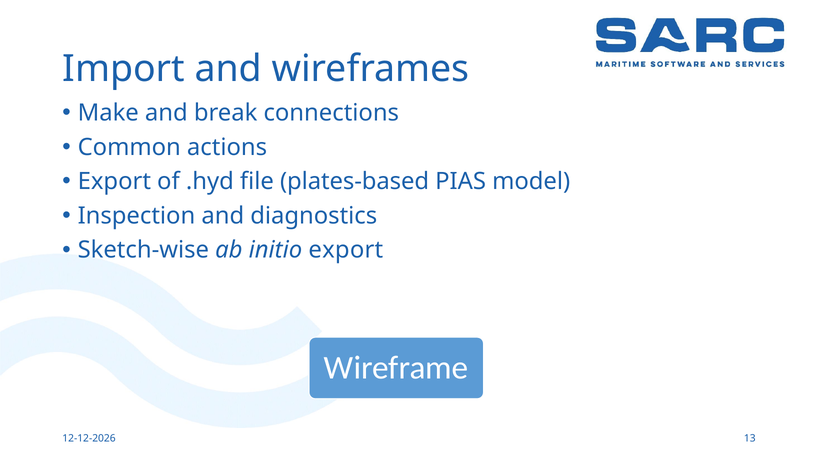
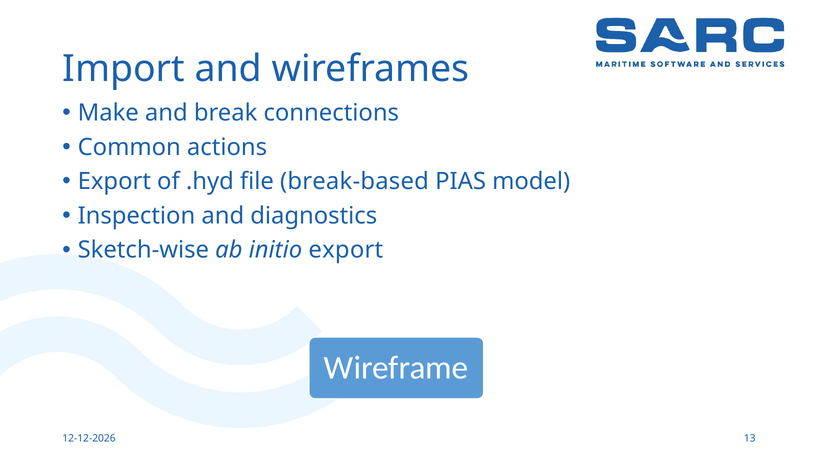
plates-based: plates-based -> break-based (354, 182)
